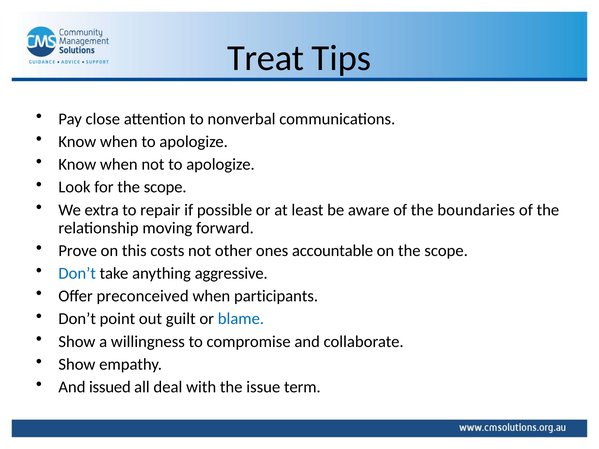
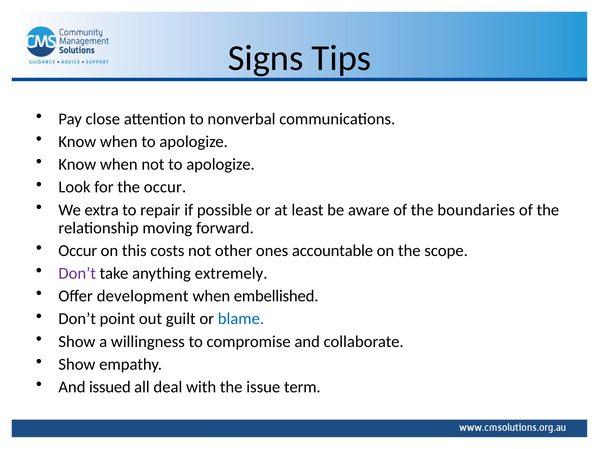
Treat: Treat -> Signs (266, 58)
for the scope: scope -> occur (165, 187)
Prove: Prove -> Occur (78, 251)
Don’t colour: blue -> purple (77, 273)
aggressive: aggressive -> extremely (231, 273)
preconceived: preconceived -> development (143, 296)
participants: participants -> embellished (276, 296)
